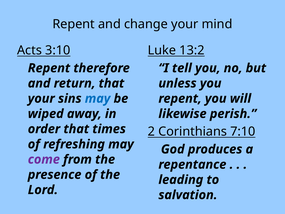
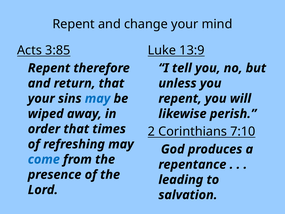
3:10: 3:10 -> 3:85 (58, 50)
13:2: 13:2 -> 13:9 (192, 50)
come colour: purple -> blue (44, 159)
